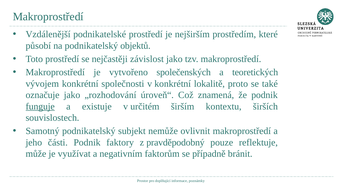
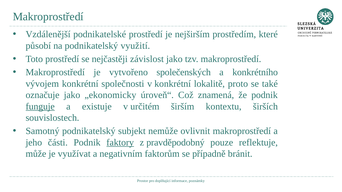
objektů: objektů -> využití (135, 46)
teoretických: teoretických -> konkrétního (255, 72)
„rozhodování: „rozhodování -> „ekonomicky (110, 95)
faktory underline: none -> present (120, 143)
